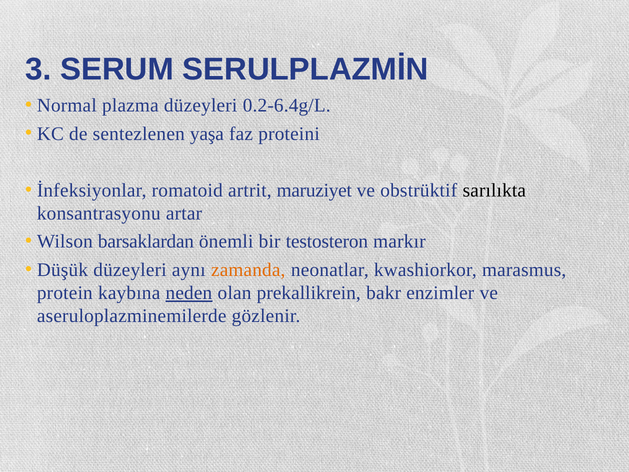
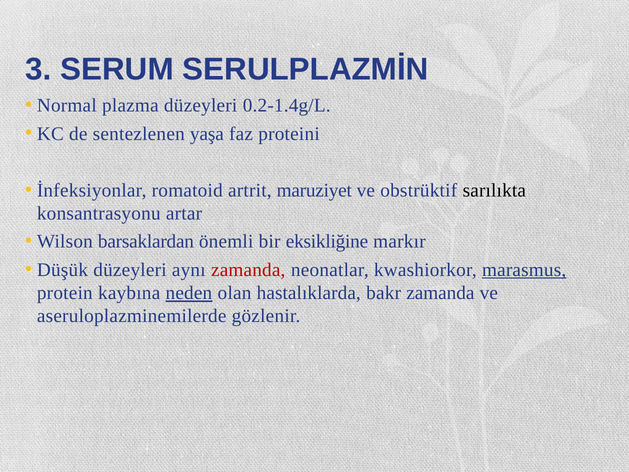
0.2-6.4g/L: 0.2-6.4g/L -> 0.2-1.4g/L (287, 105)
testosteron: testosteron -> eksikliğine (327, 241)
zamanda colour: orange -> red (248, 270)
marasmus underline: none -> present (524, 270)
prekallikrein: prekallikrein -> hastalıklarda (309, 293)
bakr enzimler: enzimler -> zamanda (440, 293)
